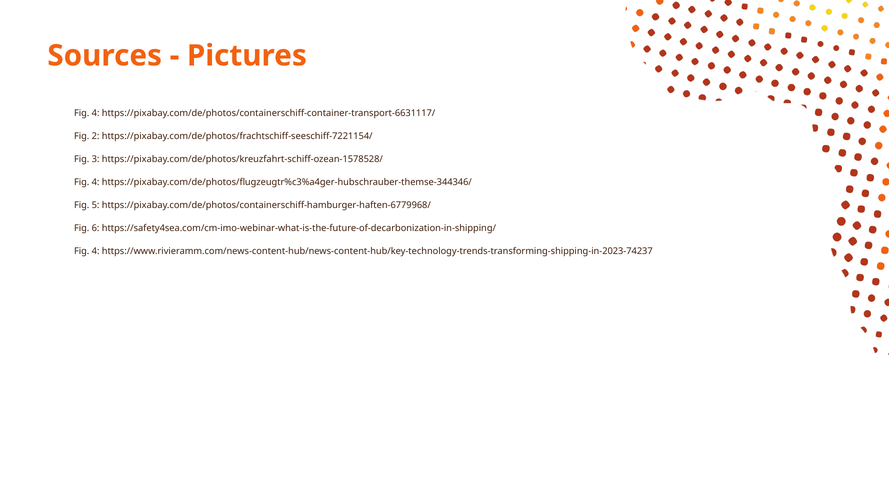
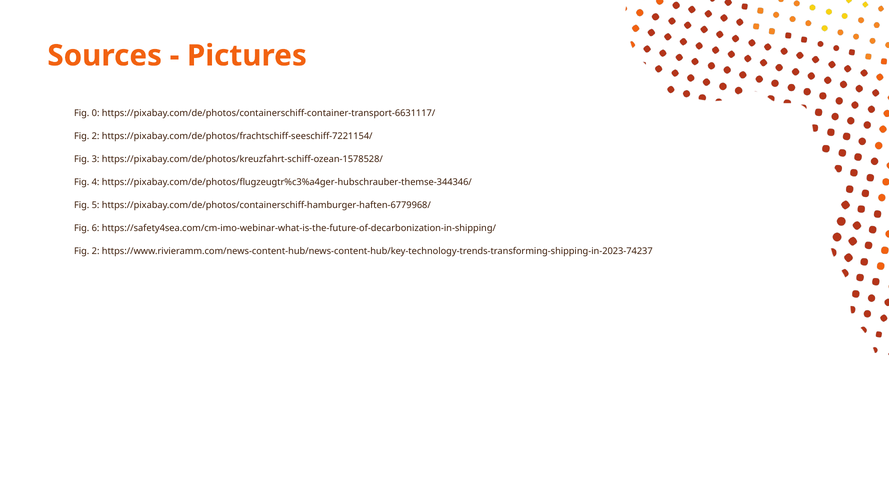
4: 4 -> 0 (96, 113)
4: 4 -> 2 (96, 251)
